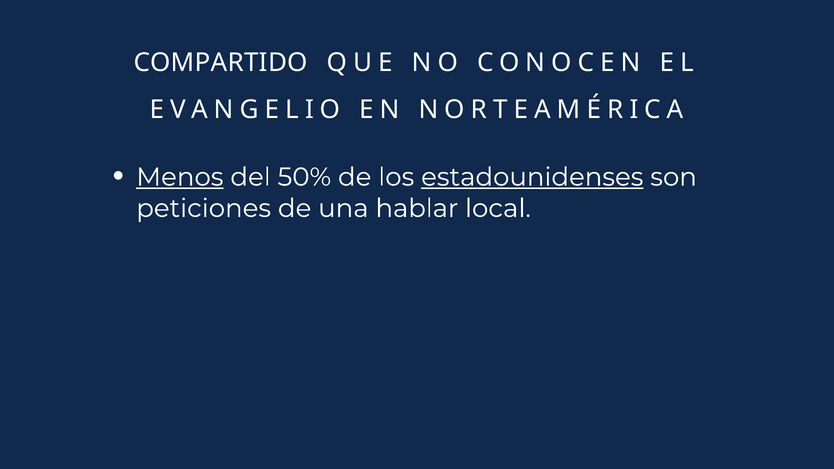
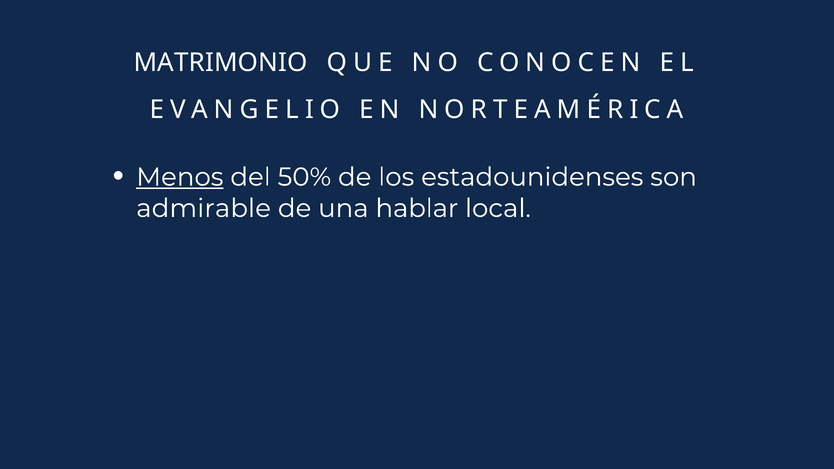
COMPARTIDO: COMPARTIDO -> MATRIMONIO (221, 63)
estadounidenses underline: present -> none (532, 177)
peticiones: peticiones -> admirable (204, 208)
